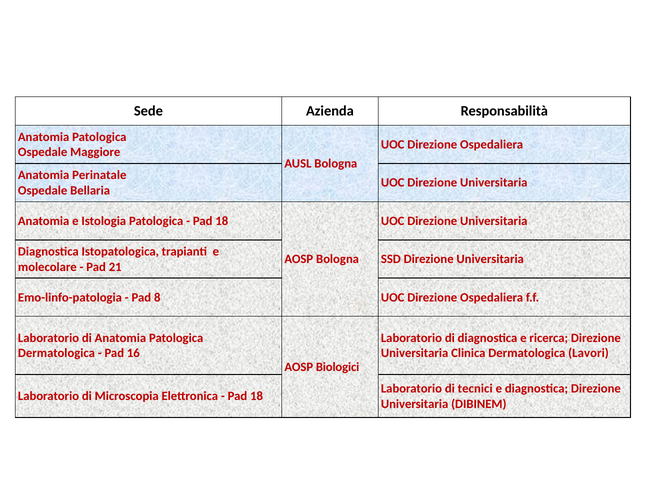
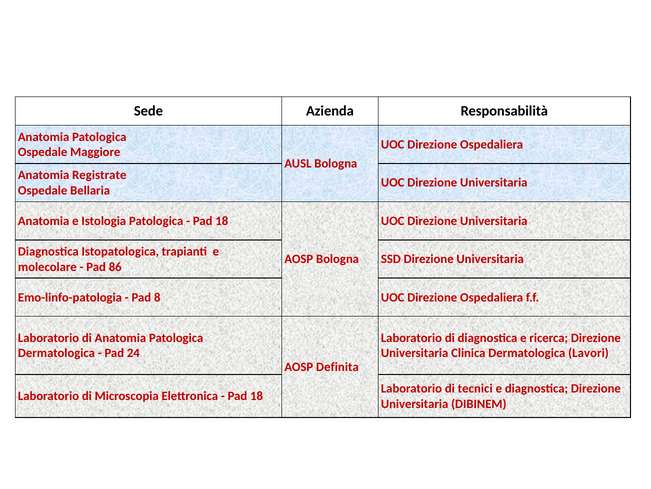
Perinatale: Perinatale -> Registrate (99, 175)
21: 21 -> 86 (115, 266)
16: 16 -> 24 (133, 353)
Biologici: Biologici -> Definita (337, 366)
